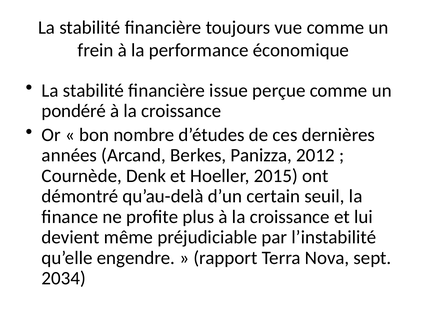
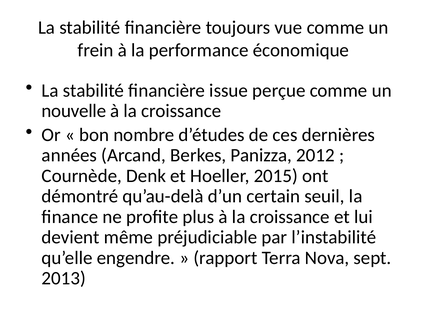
pondéré: pondéré -> nouvelle (74, 111)
2034: 2034 -> 2013 (64, 279)
